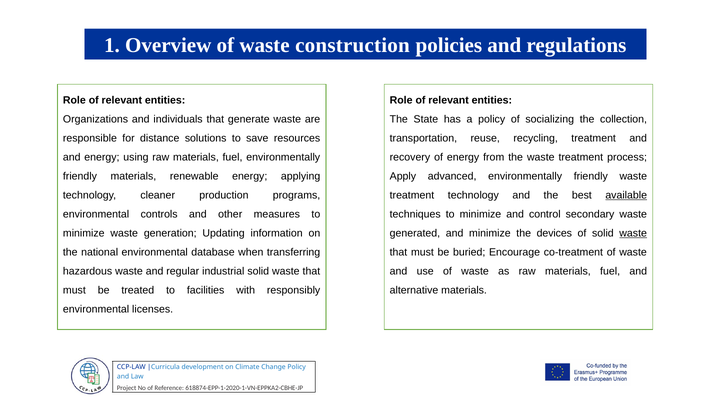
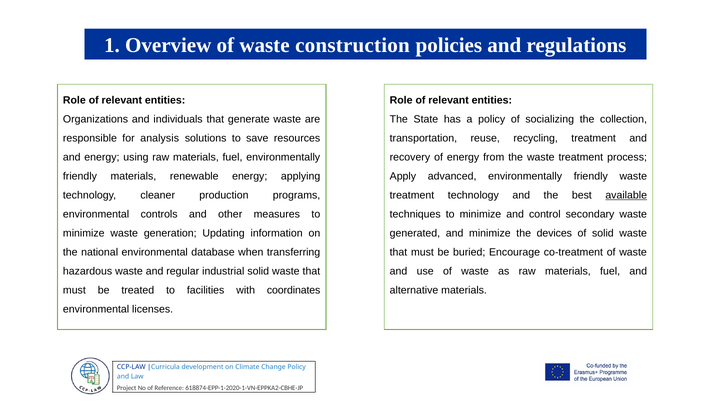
distance: distance -> analysis (160, 138)
waste underline: present -> none (633, 233)
responsibly: responsibly -> coordinates (294, 290)
